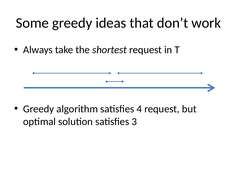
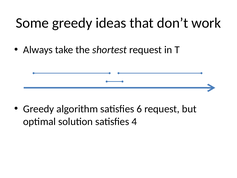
4: 4 -> 6 (139, 109)
3: 3 -> 4 (134, 121)
